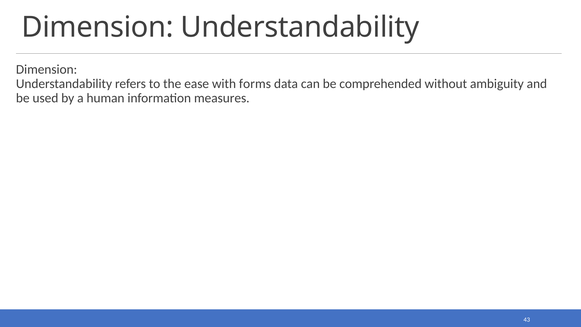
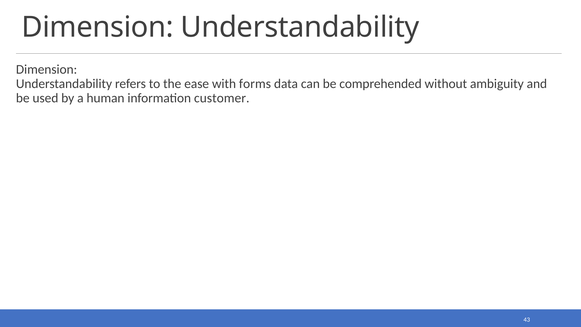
measures: measures -> customer (222, 98)
